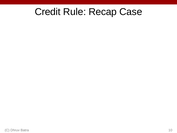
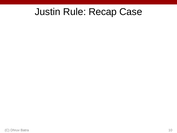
Credit: Credit -> Justin (48, 12)
